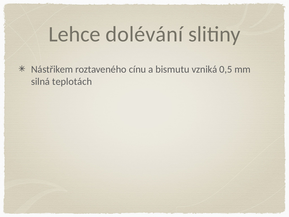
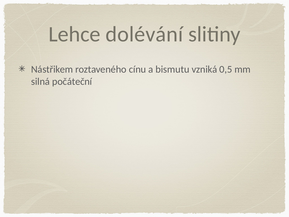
teplotách: teplotách -> počáteční (72, 81)
